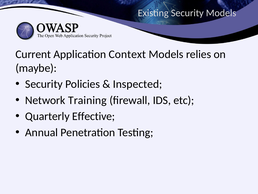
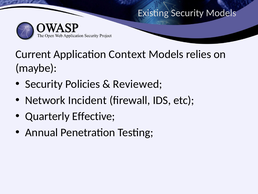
Inspected: Inspected -> Reviewed (138, 84)
Training: Training -> Incident (87, 100)
